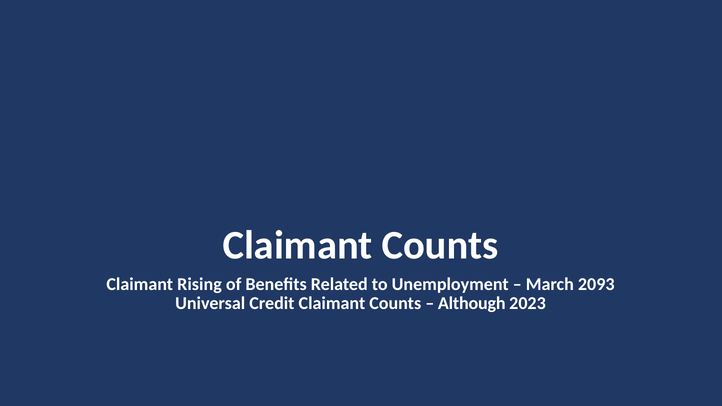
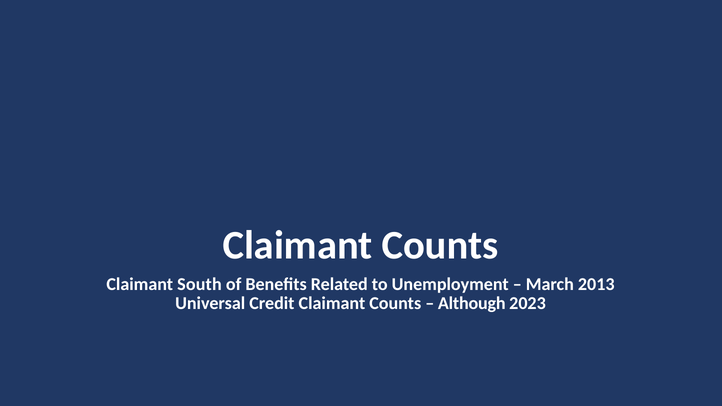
Rising: Rising -> South (199, 284)
2093: 2093 -> 2013 (596, 284)
